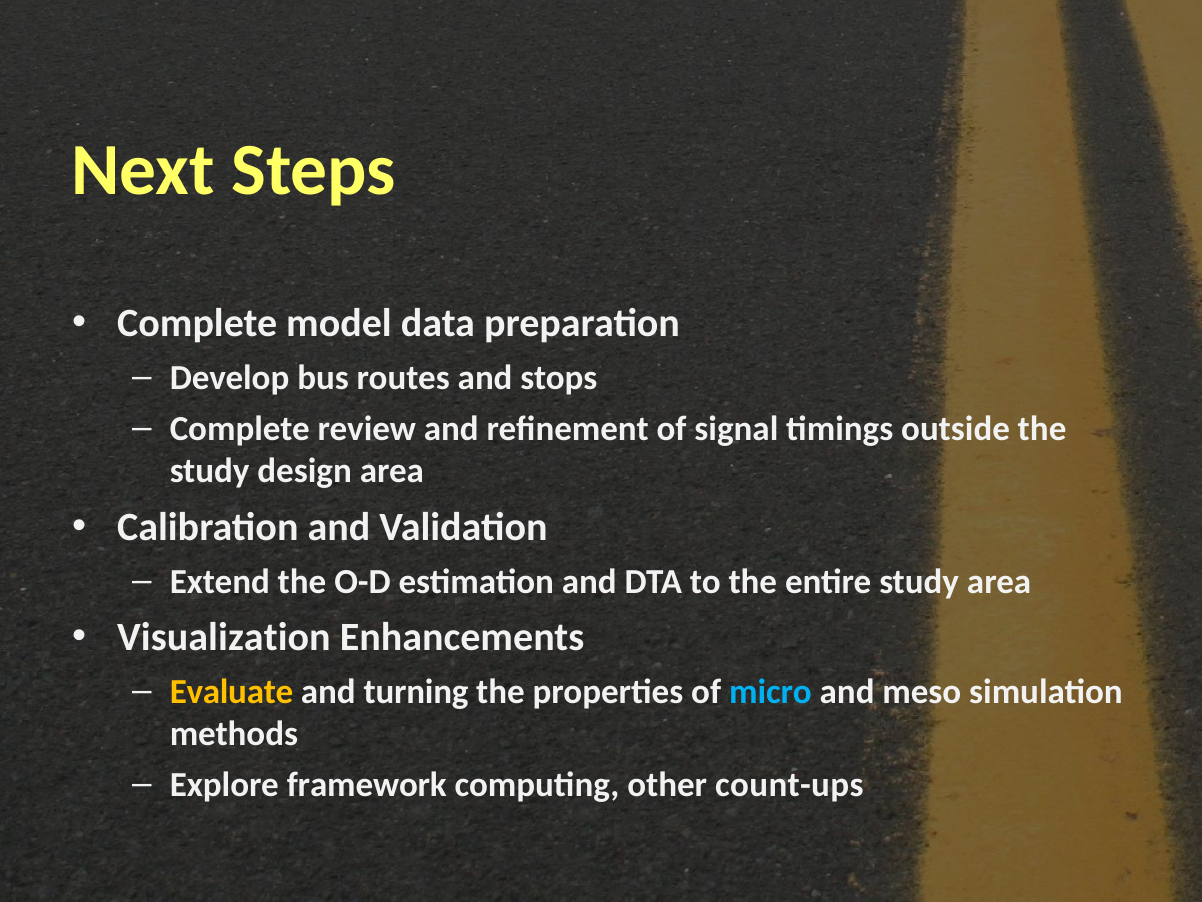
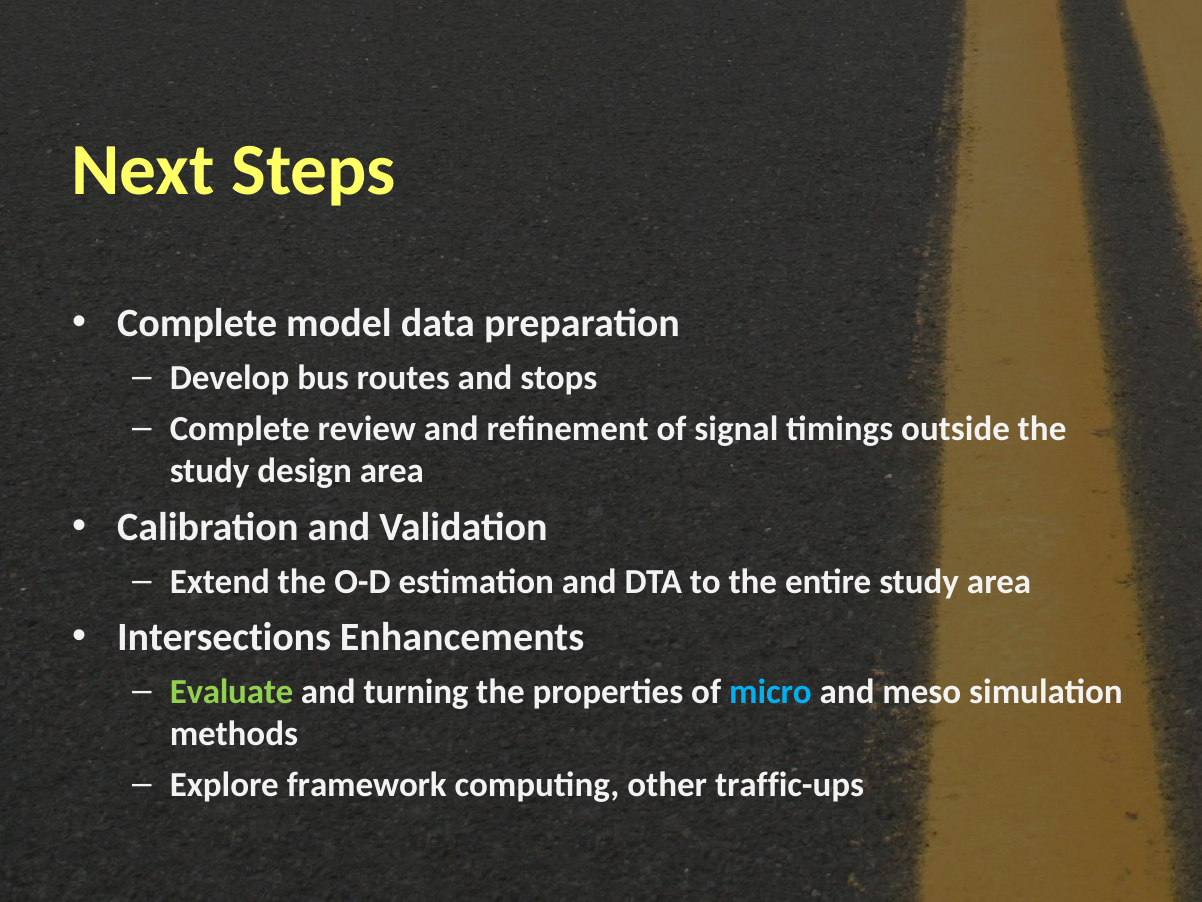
Visualization: Visualization -> Intersections (224, 637)
Evaluate colour: yellow -> light green (232, 691)
count-ups: count-ups -> traffic-ups (790, 785)
